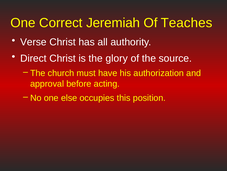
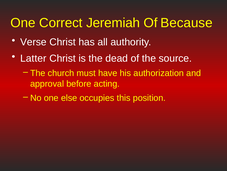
Teaches: Teaches -> Because (187, 23)
Direct: Direct -> Latter (33, 58)
glory: glory -> dead (117, 58)
